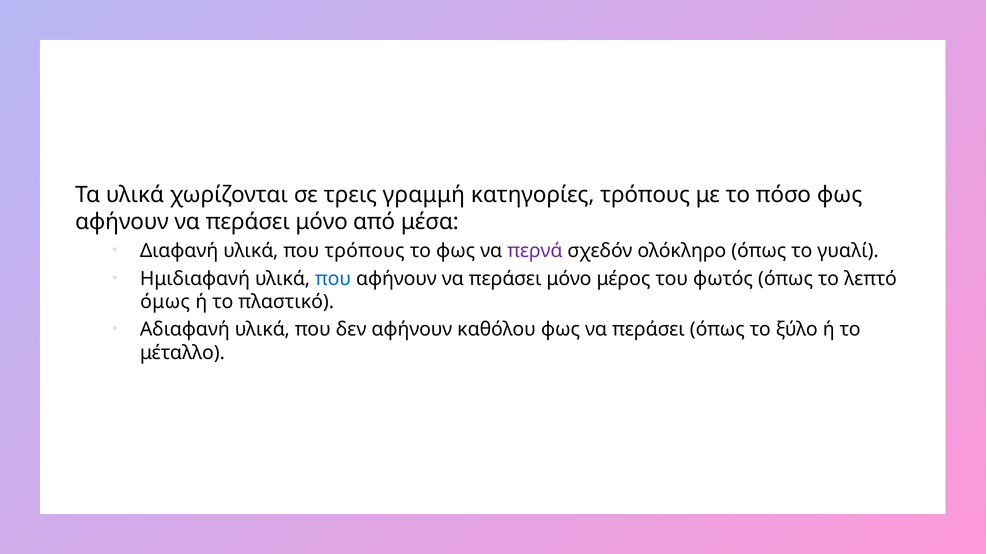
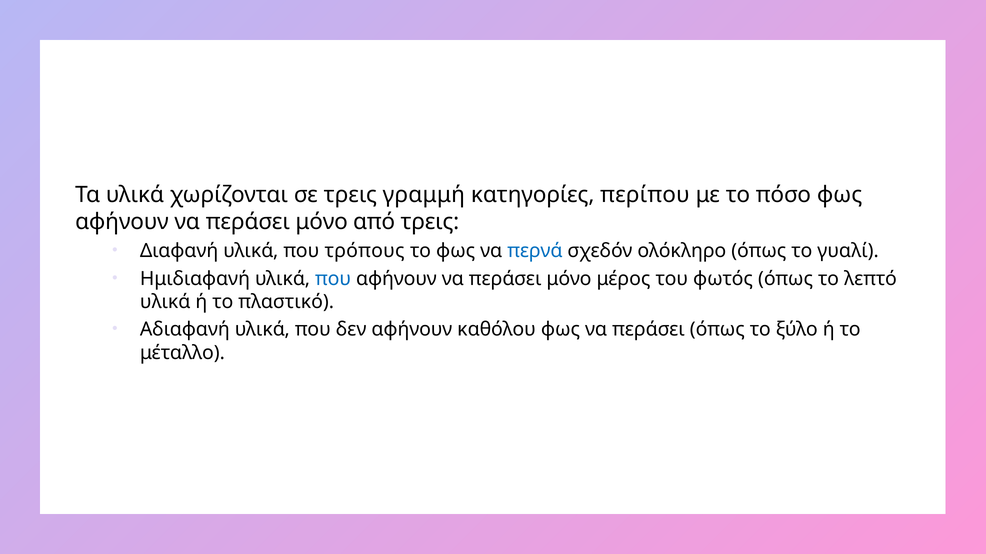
κατηγορίες τρόπους: τρόπους -> περίπου (645, 195)
από μέσα: μέσα -> τρεις (430, 222)
περνά colour: purple -> blue (535, 251)
όμως: όμως -> υλικά (165, 302)
